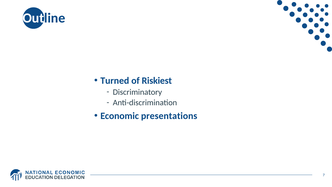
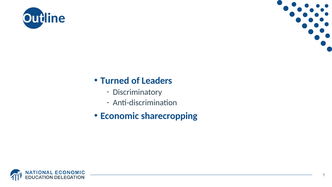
Riskiest: Riskiest -> Leaders (157, 80)
presentations: presentations -> sharecropping (169, 116)
